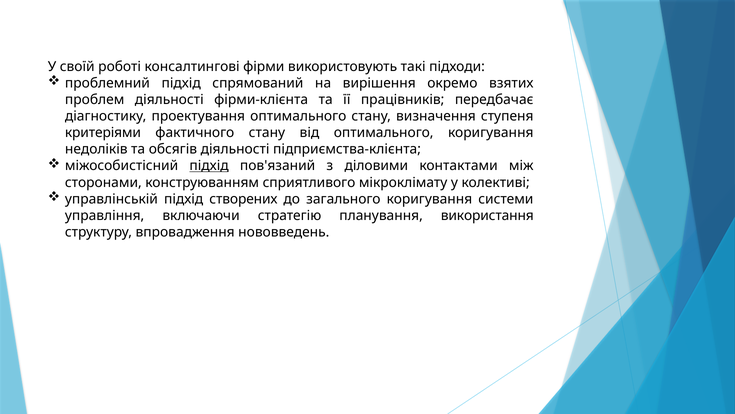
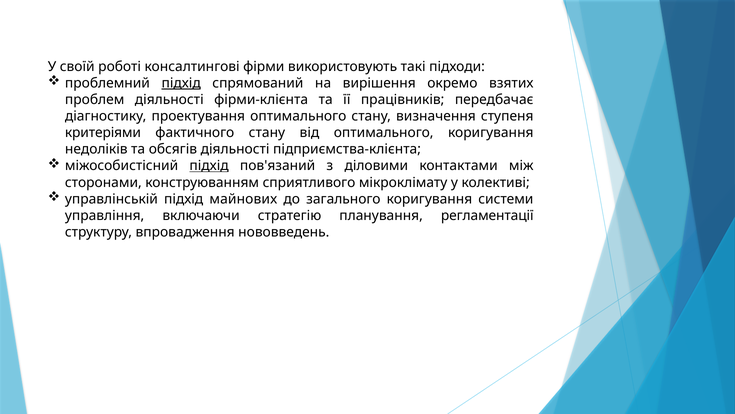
підхід underline: none -> present (181, 83)
створених: створених -> майнових (243, 199)
використання: використання -> регламентації (487, 215)
